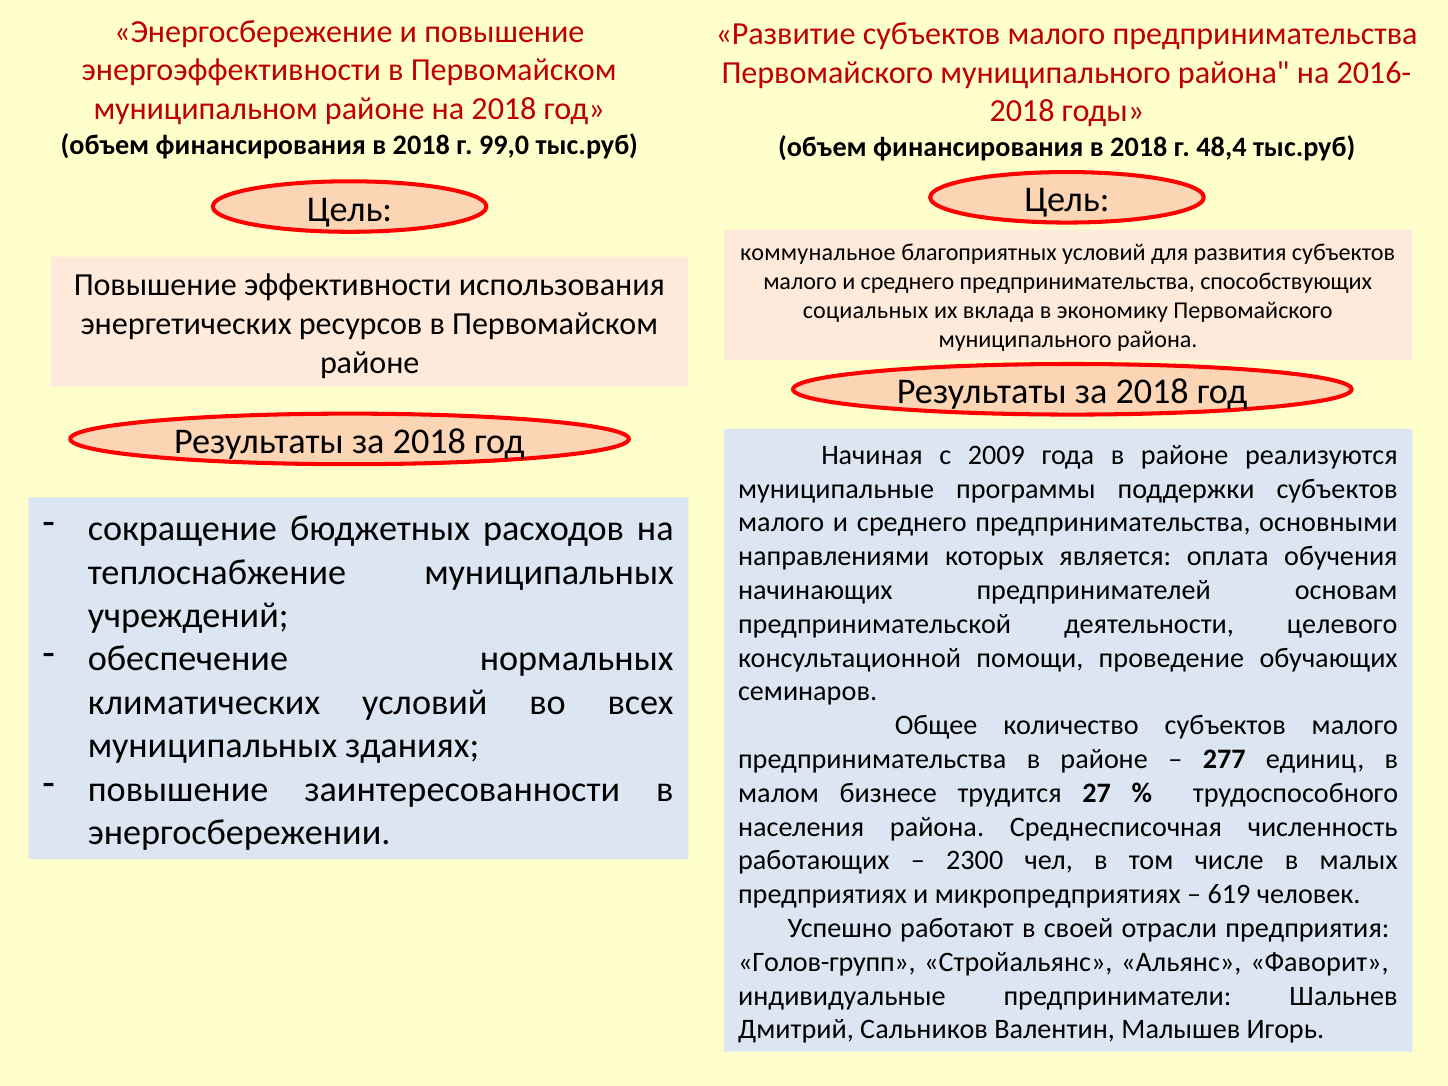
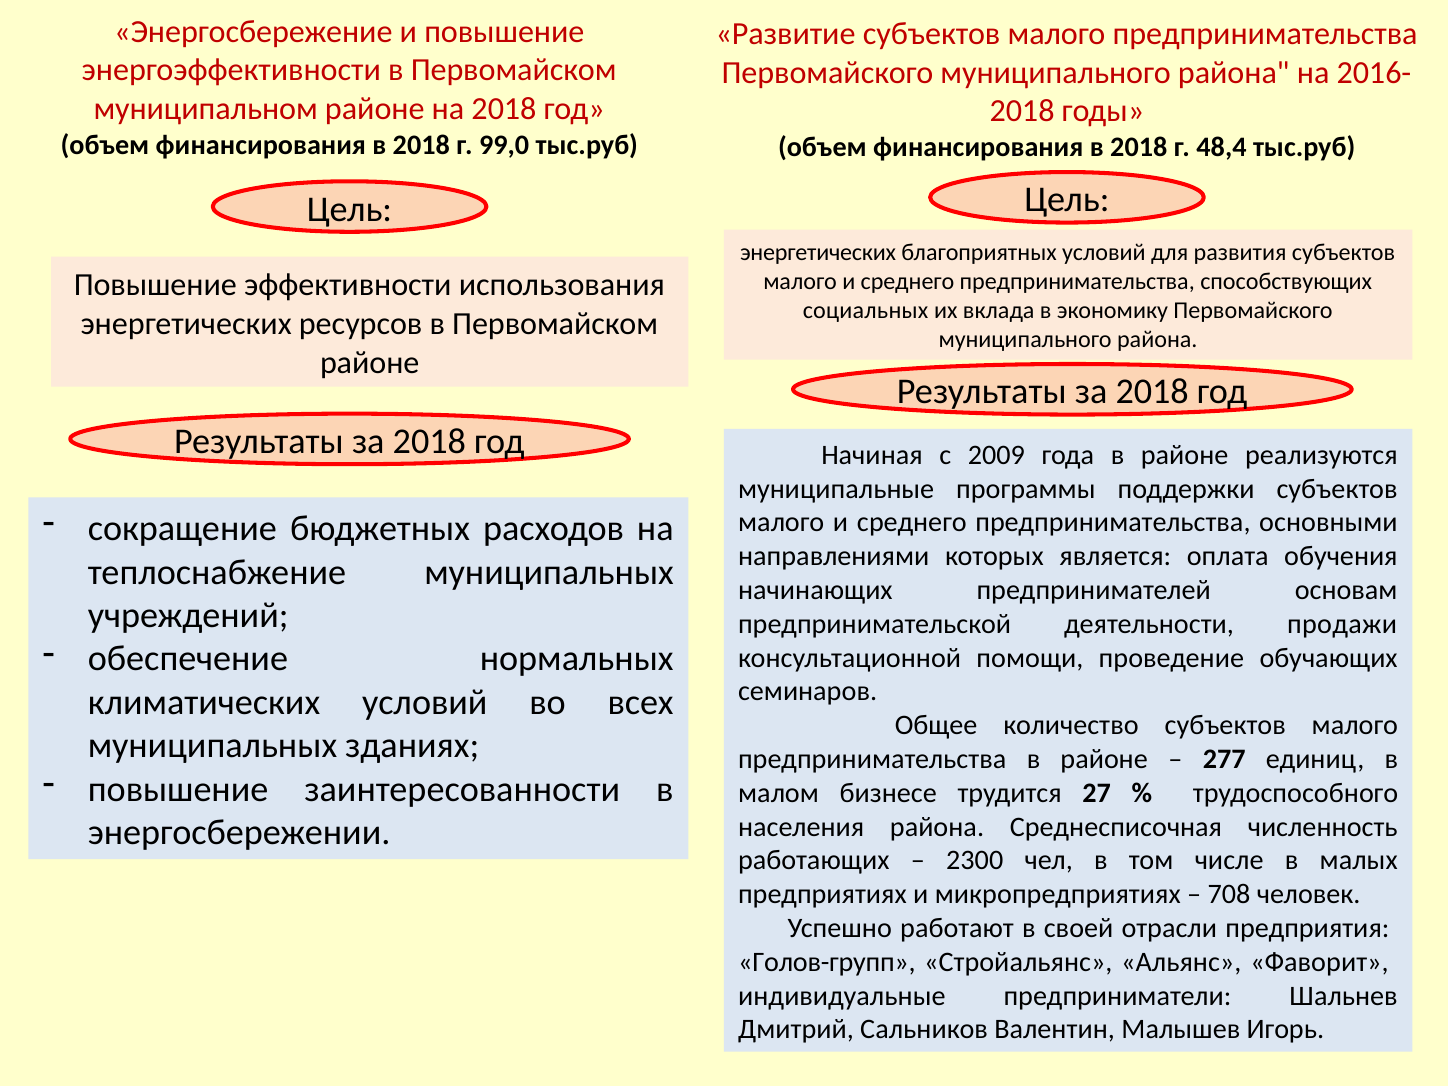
коммунальное: коммунальное -> энергетических (818, 253)
целевого: целевого -> продажи (1342, 624)
619: 619 -> 708 (1229, 894)
